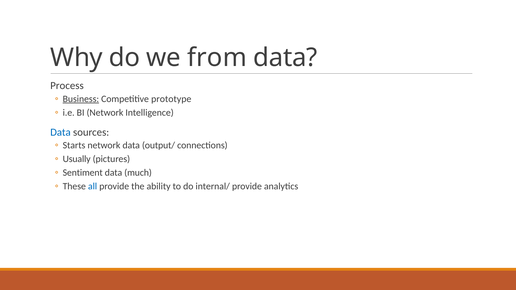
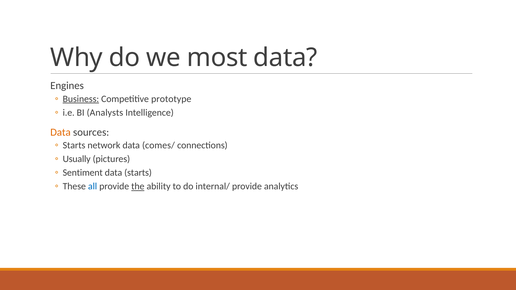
from: from -> most (217, 58)
Process: Process -> Engines (67, 86)
BI Network: Network -> Analysts (105, 113)
Data colour: blue -> orange (60, 132)
output/: output/ -> comes/ (158, 146)
data much: much -> starts (138, 173)
the underline: none -> present (138, 187)
